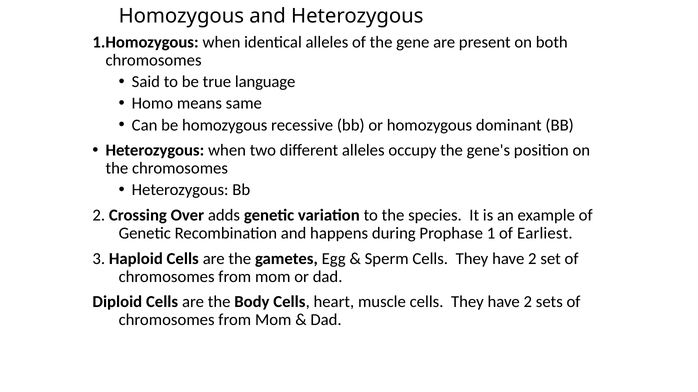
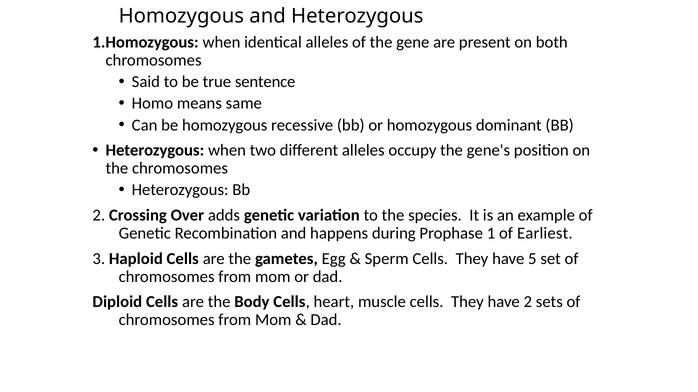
language: language -> sentence (265, 82)
2: 2 -> 5 (532, 259)
